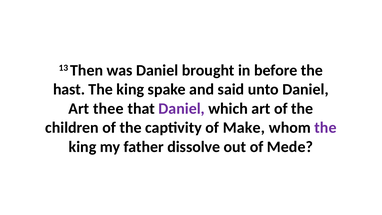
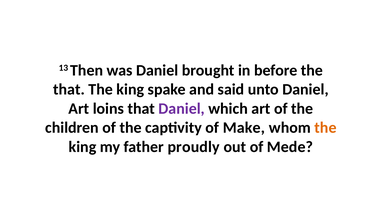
hast: hast -> that (69, 89)
thee: thee -> loins (108, 109)
the colour: purple -> orange (325, 128)
dissolve: dissolve -> proudly (194, 147)
